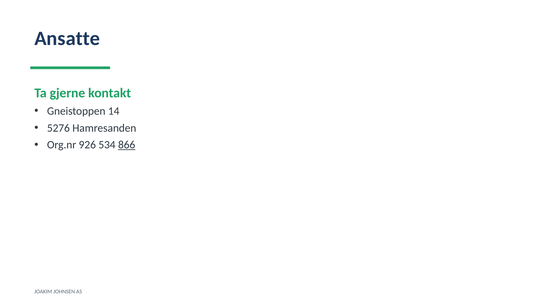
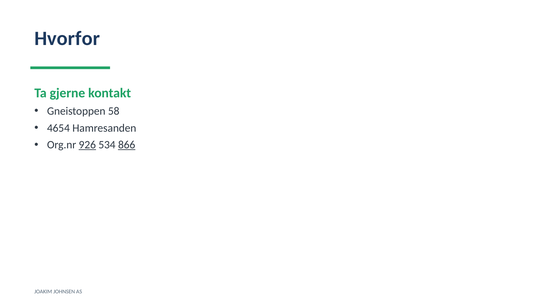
Ansatte: Ansatte -> Hvorfor (67, 39)
14: 14 -> 58 (114, 111)
5276: 5276 -> 4654 (58, 128)
926 underline: none -> present (87, 145)
